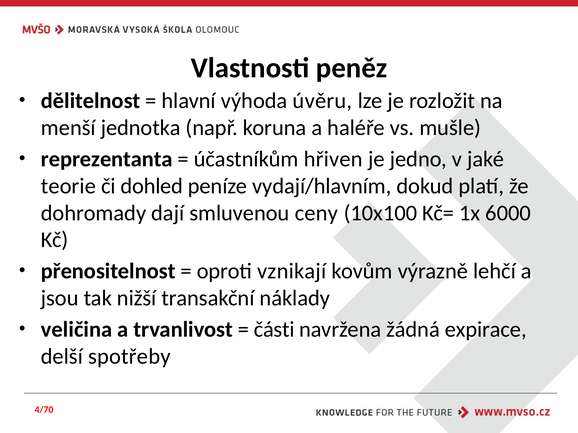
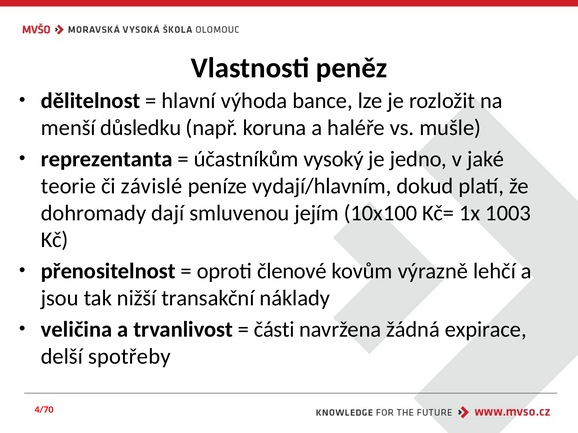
úvěru: úvěru -> bance (323, 101)
jednotka: jednotka -> důsledku (141, 128)
hřiven: hřiven -> vysoký (333, 159)
dohled: dohled -> závislé (152, 186)
ceny: ceny -> jejím (317, 213)
6000: 6000 -> 1003 (508, 213)
vznikají: vznikají -> členové (292, 272)
